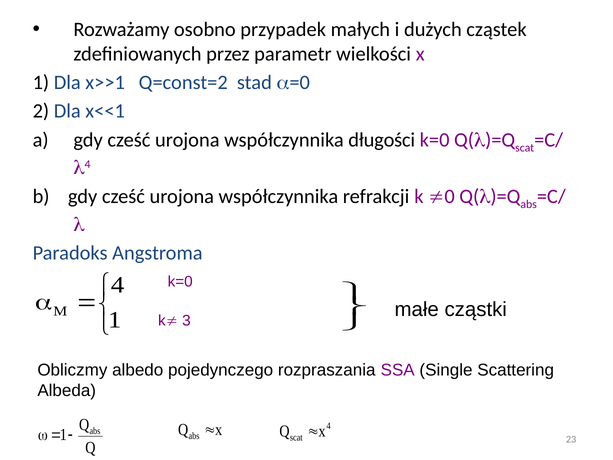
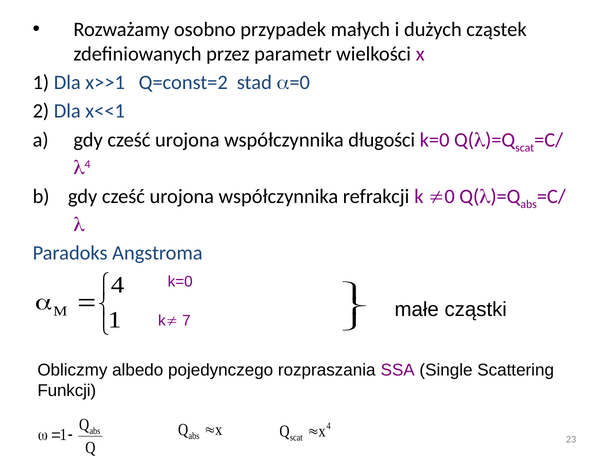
3: 3 -> 7 (186, 320)
Albeda: Albeda -> Funkcji (67, 390)
